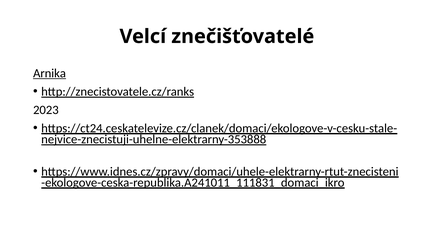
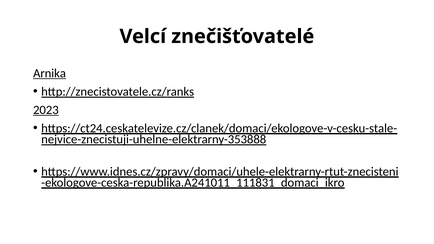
2023 underline: none -> present (46, 110)
